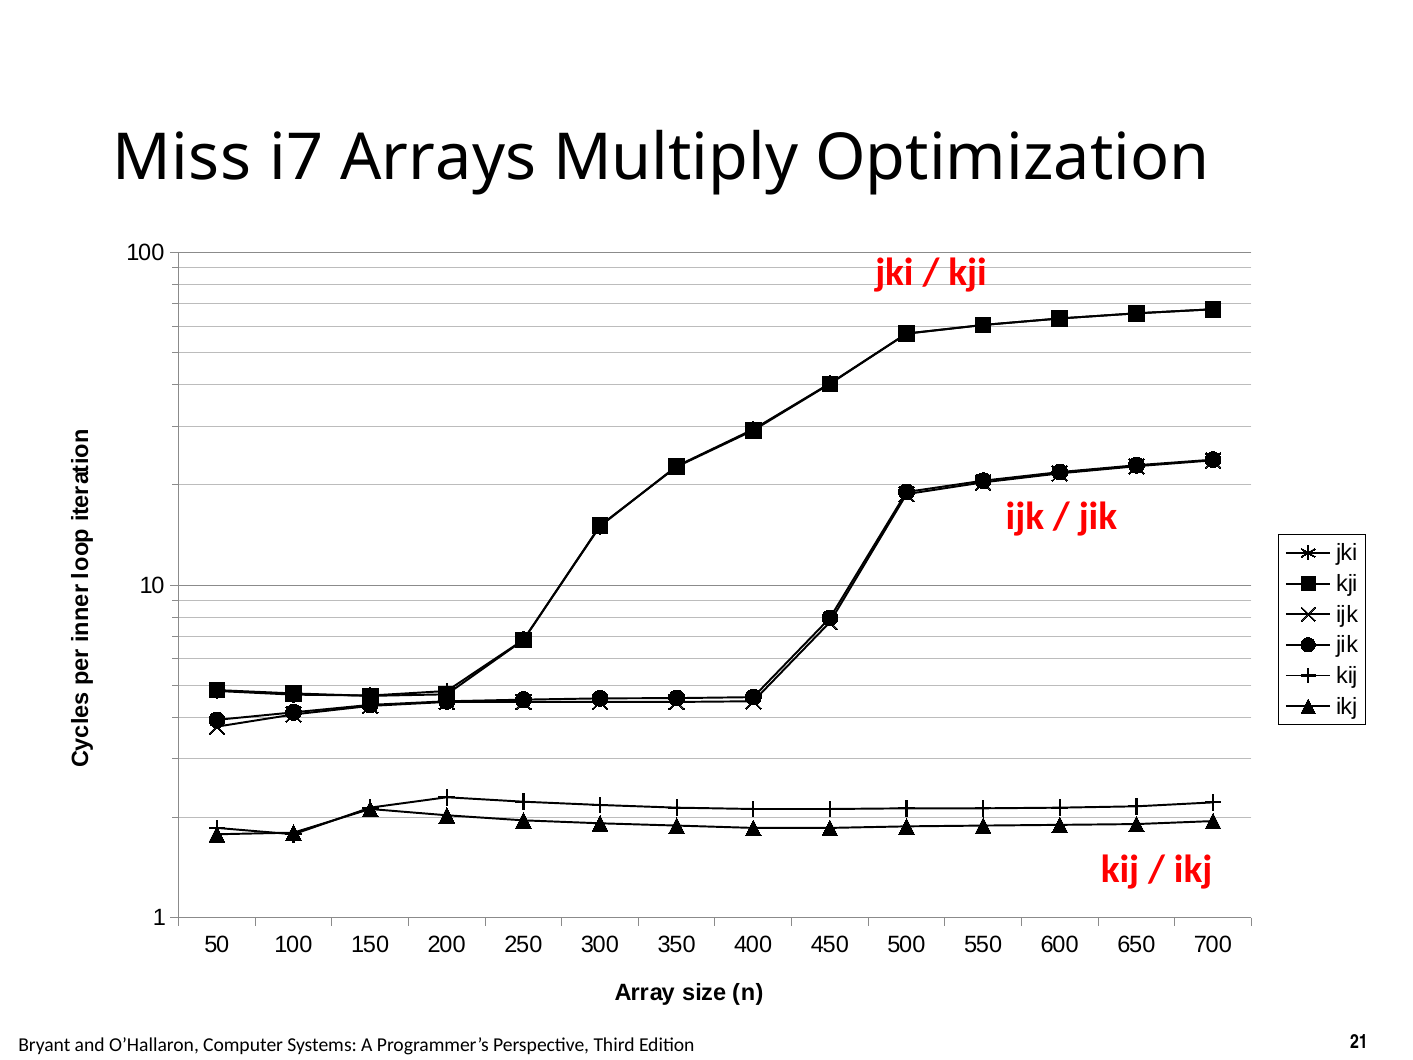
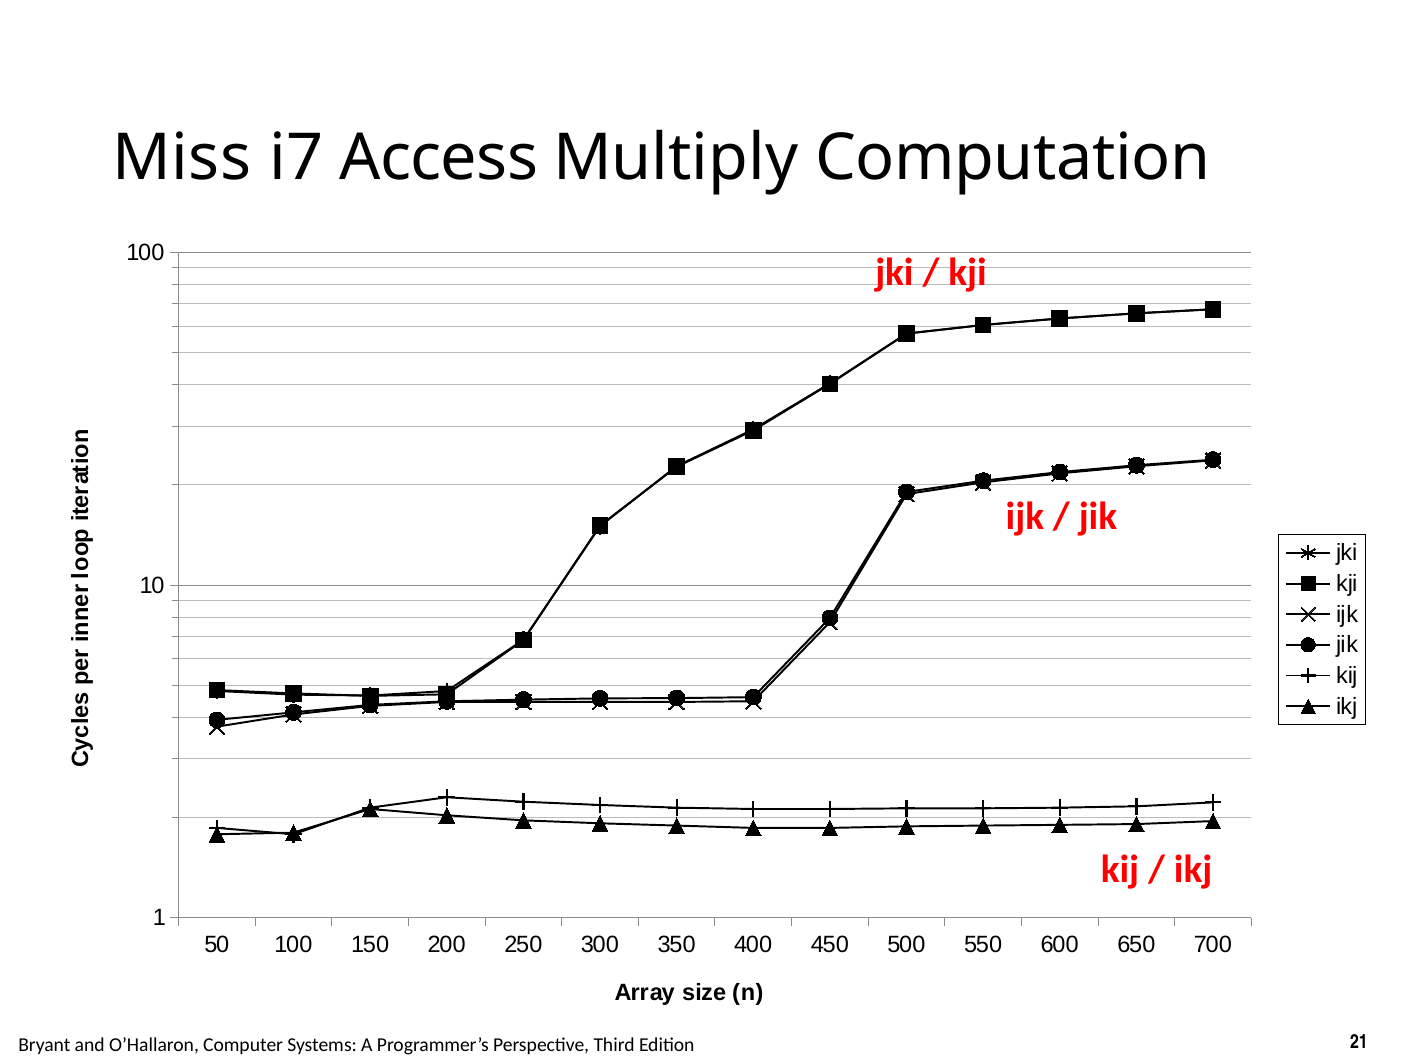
Arrays: Arrays -> Access (439, 158)
Optimization: Optimization -> Computation (1013, 158)
